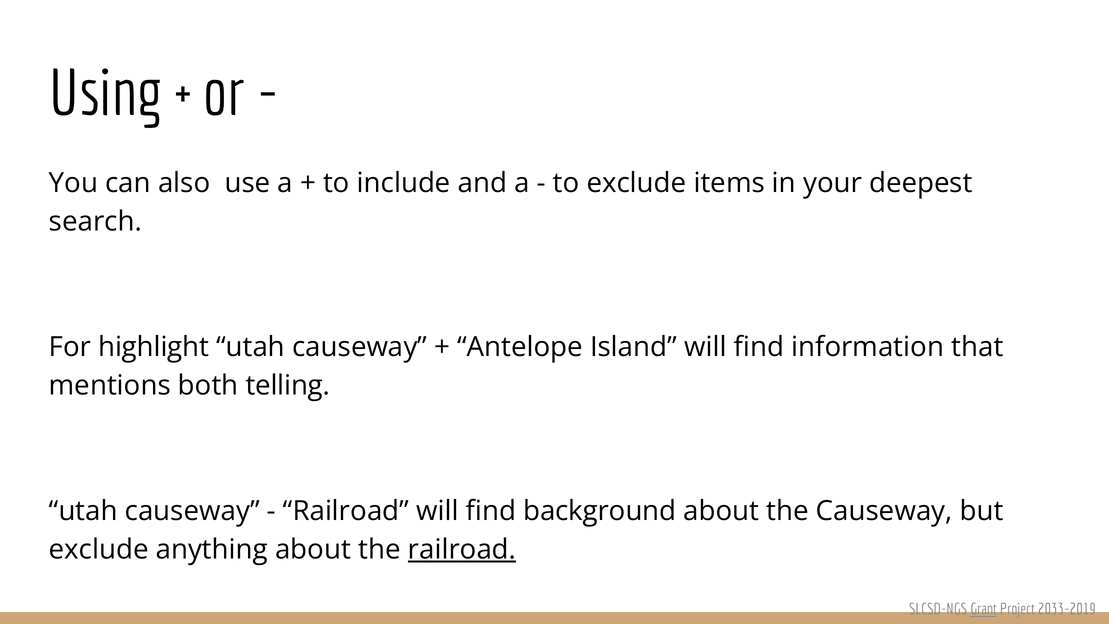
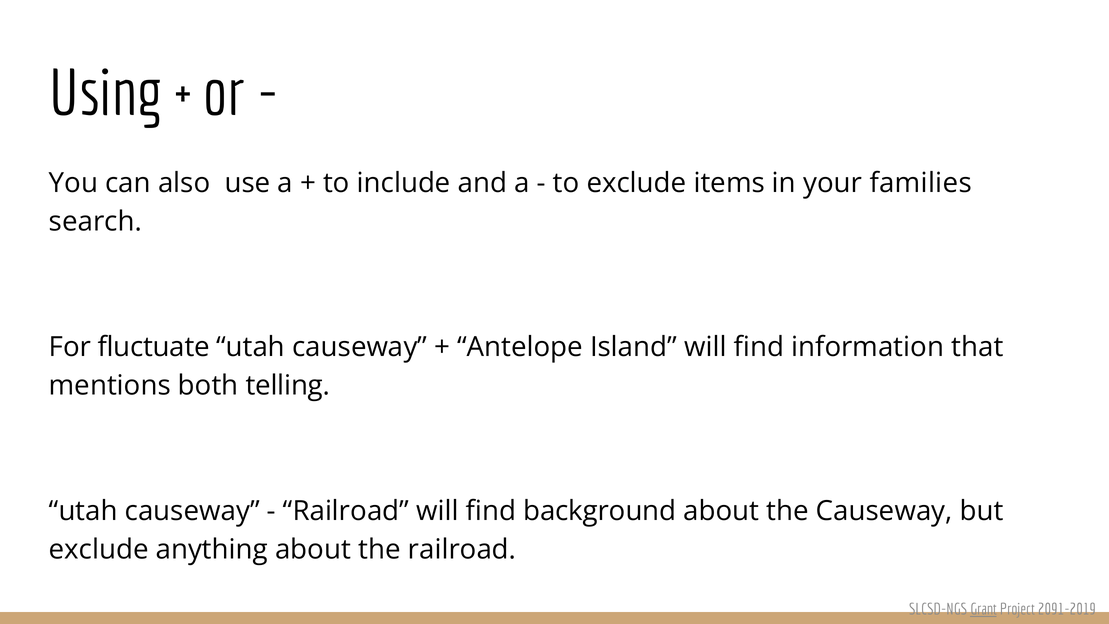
deepest: deepest -> families (921, 183)
highlight: highlight -> fluctuate (154, 347)
railroad underline: present -> none (462, 549)
2033-2019: 2033-2019 -> 2091-2019 (1067, 609)
